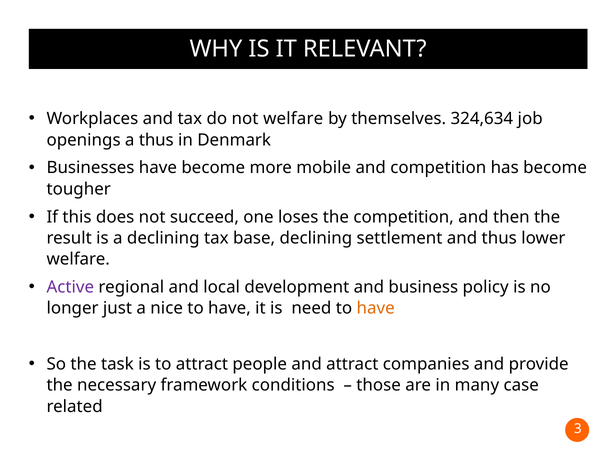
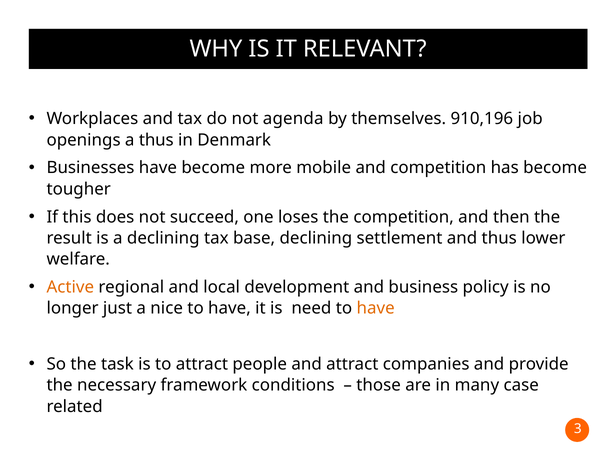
not welfare: welfare -> agenda (293, 119)
324,634: 324,634 -> 910,196 (482, 119)
Active colour: purple -> orange (70, 287)
